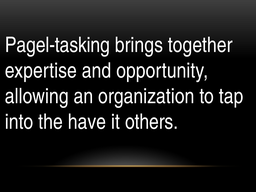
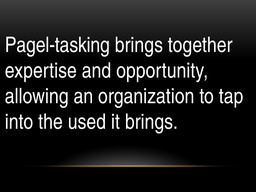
have: have -> used (87, 122)
it others: others -> brings (152, 122)
